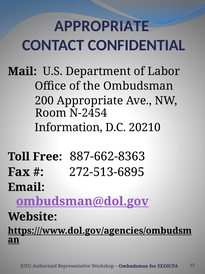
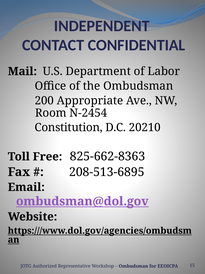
APPROPRIATE: APPROPRIATE -> INDEPENDENT (102, 26)
Information: Information -> Constitution (69, 127)
887-662-8363: 887-662-8363 -> 825-662-8363 (107, 156)
272-513-6895: 272-513-6895 -> 208-513-6895 (107, 172)
